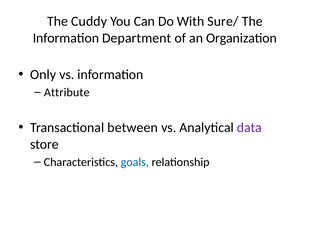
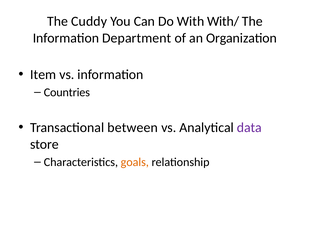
Sure/: Sure/ -> With/ (223, 21)
Only: Only -> Item (43, 74)
Attribute: Attribute -> Countries (67, 92)
goals colour: blue -> orange (135, 162)
